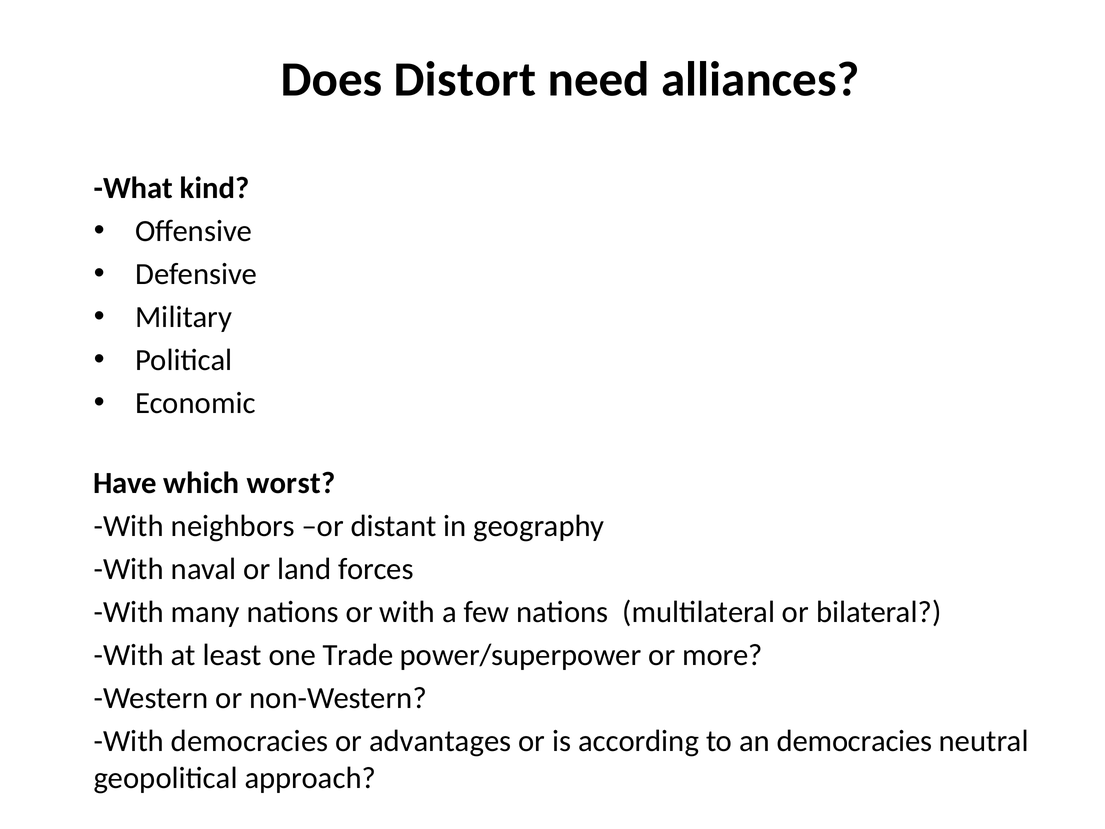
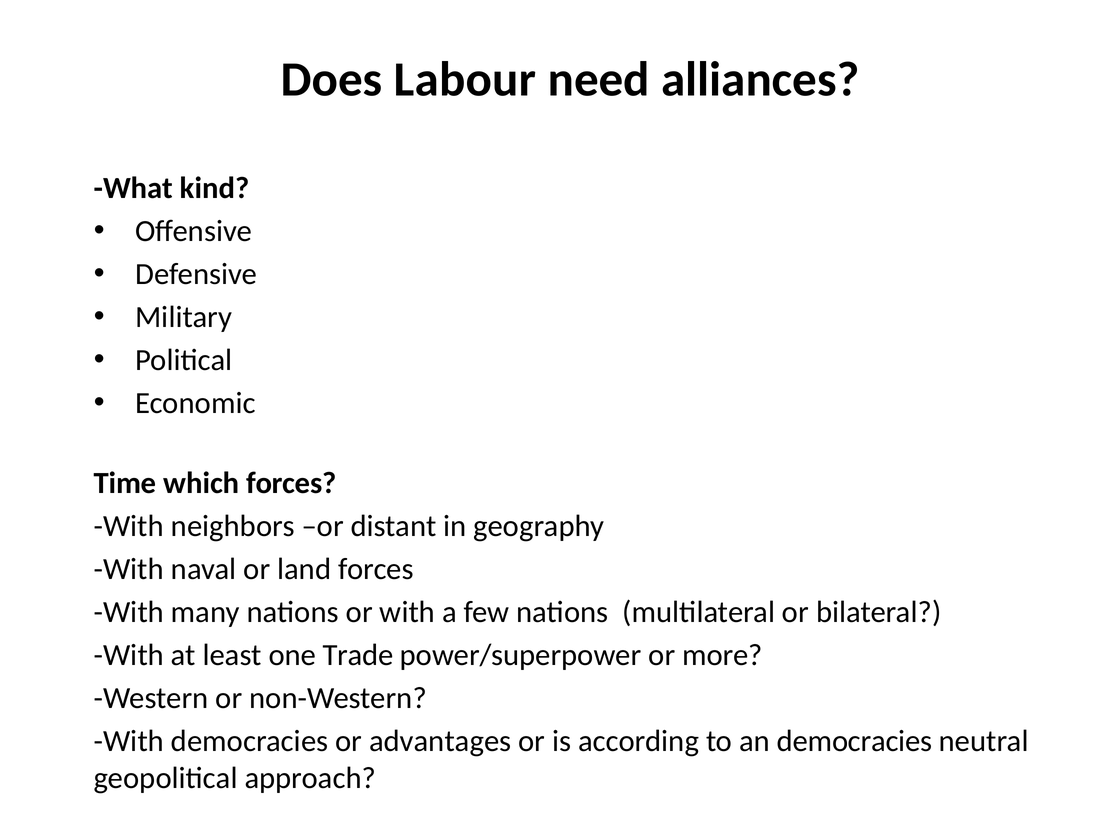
Distort: Distort -> Labour (465, 79)
Have: Have -> Time (125, 483)
which worst: worst -> forces (291, 483)
